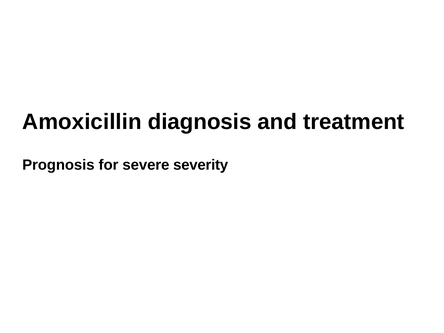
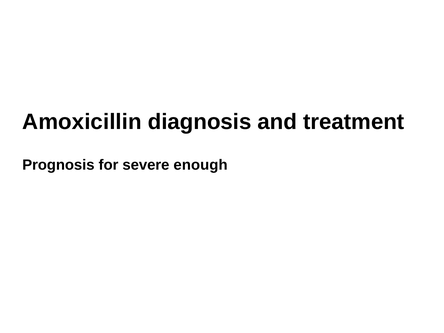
severity: severity -> enough (201, 165)
